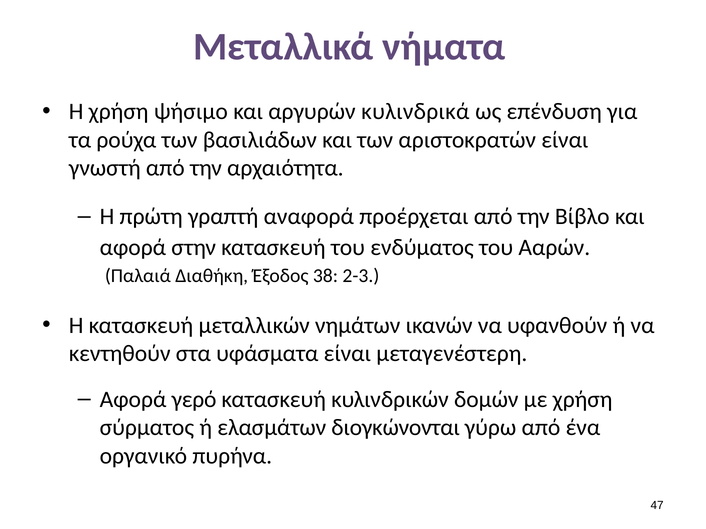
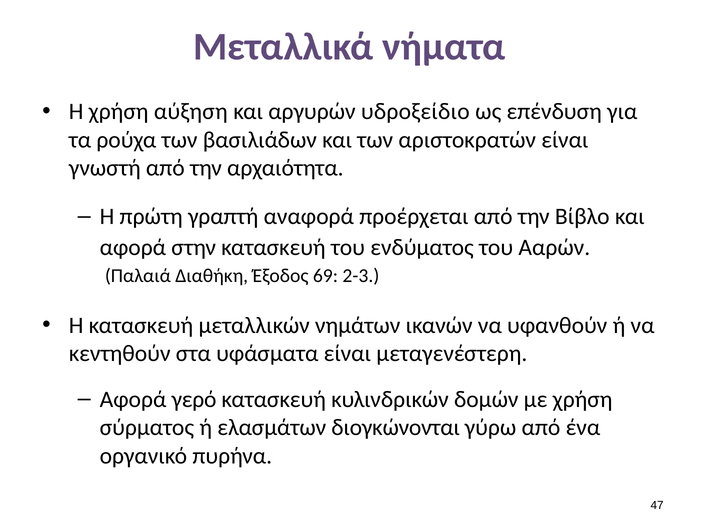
ψήσιμο: ψήσιμο -> αύξηση (191, 112)
κυλινδρικά: κυλινδρικά -> υδροξείδιο (415, 112)
38: 38 -> 69 (325, 276)
